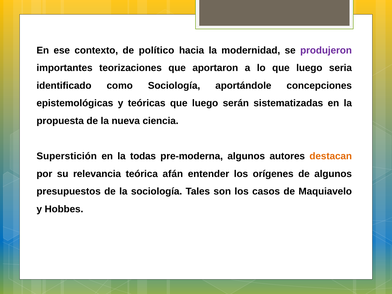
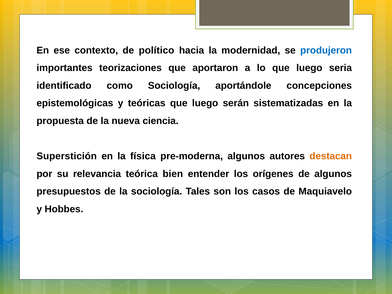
produjeron colour: purple -> blue (326, 50)
todas: todas -> física (143, 156)
afán: afán -> bien (173, 174)
